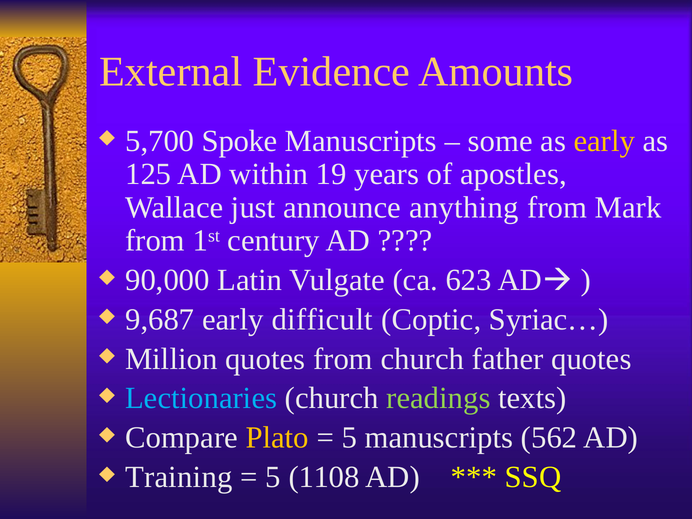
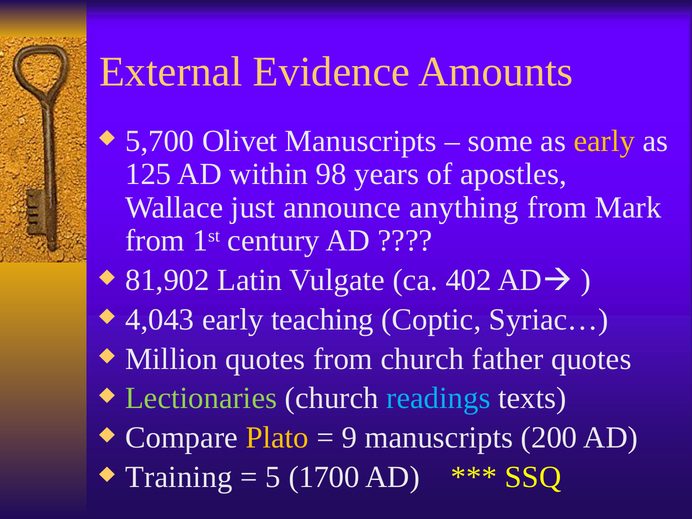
Spoke: Spoke -> Olivet (240, 141)
19: 19 -> 98 (331, 174)
90,000: 90,000 -> 81,902 (167, 280)
623: 623 -> 402 (469, 280)
9,687: 9,687 -> 4,043 (160, 320)
difficult: difficult -> teaching (322, 320)
Lectionaries colour: light blue -> light green (201, 398)
readings colour: light green -> light blue (438, 398)
5: 5 -> 9 (349, 438)
562: 562 -> 200 (549, 438)
1108: 1108 -> 1700 (324, 477)
